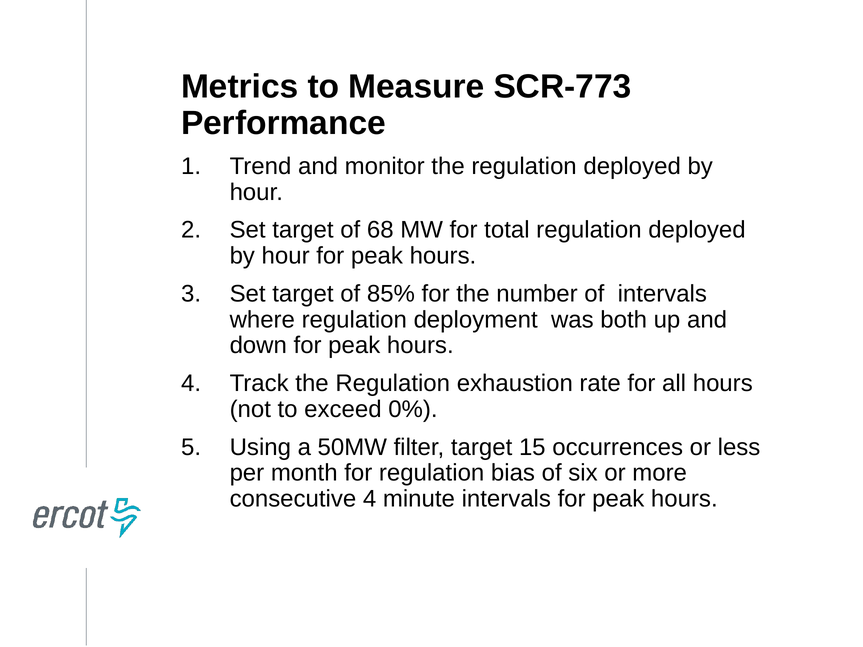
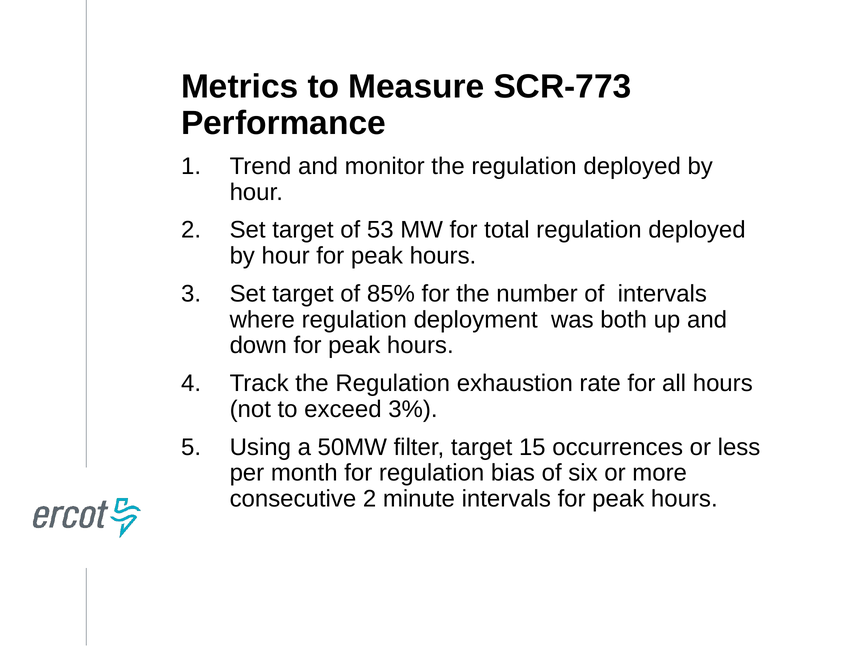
68: 68 -> 53 (380, 230)
0%: 0% -> 3% (413, 409)
consecutive 4: 4 -> 2 (370, 499)
